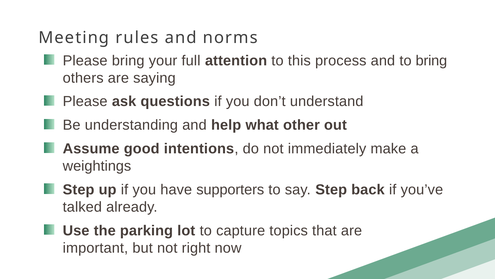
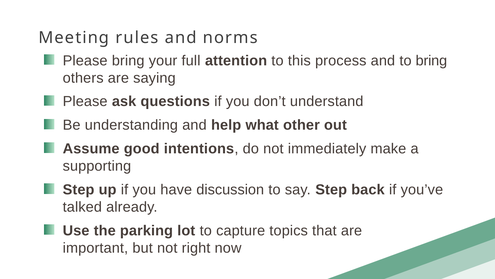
weightings: weightings -> supporting (97, 166)
supporters: supporters -> discussion (230, 189)
